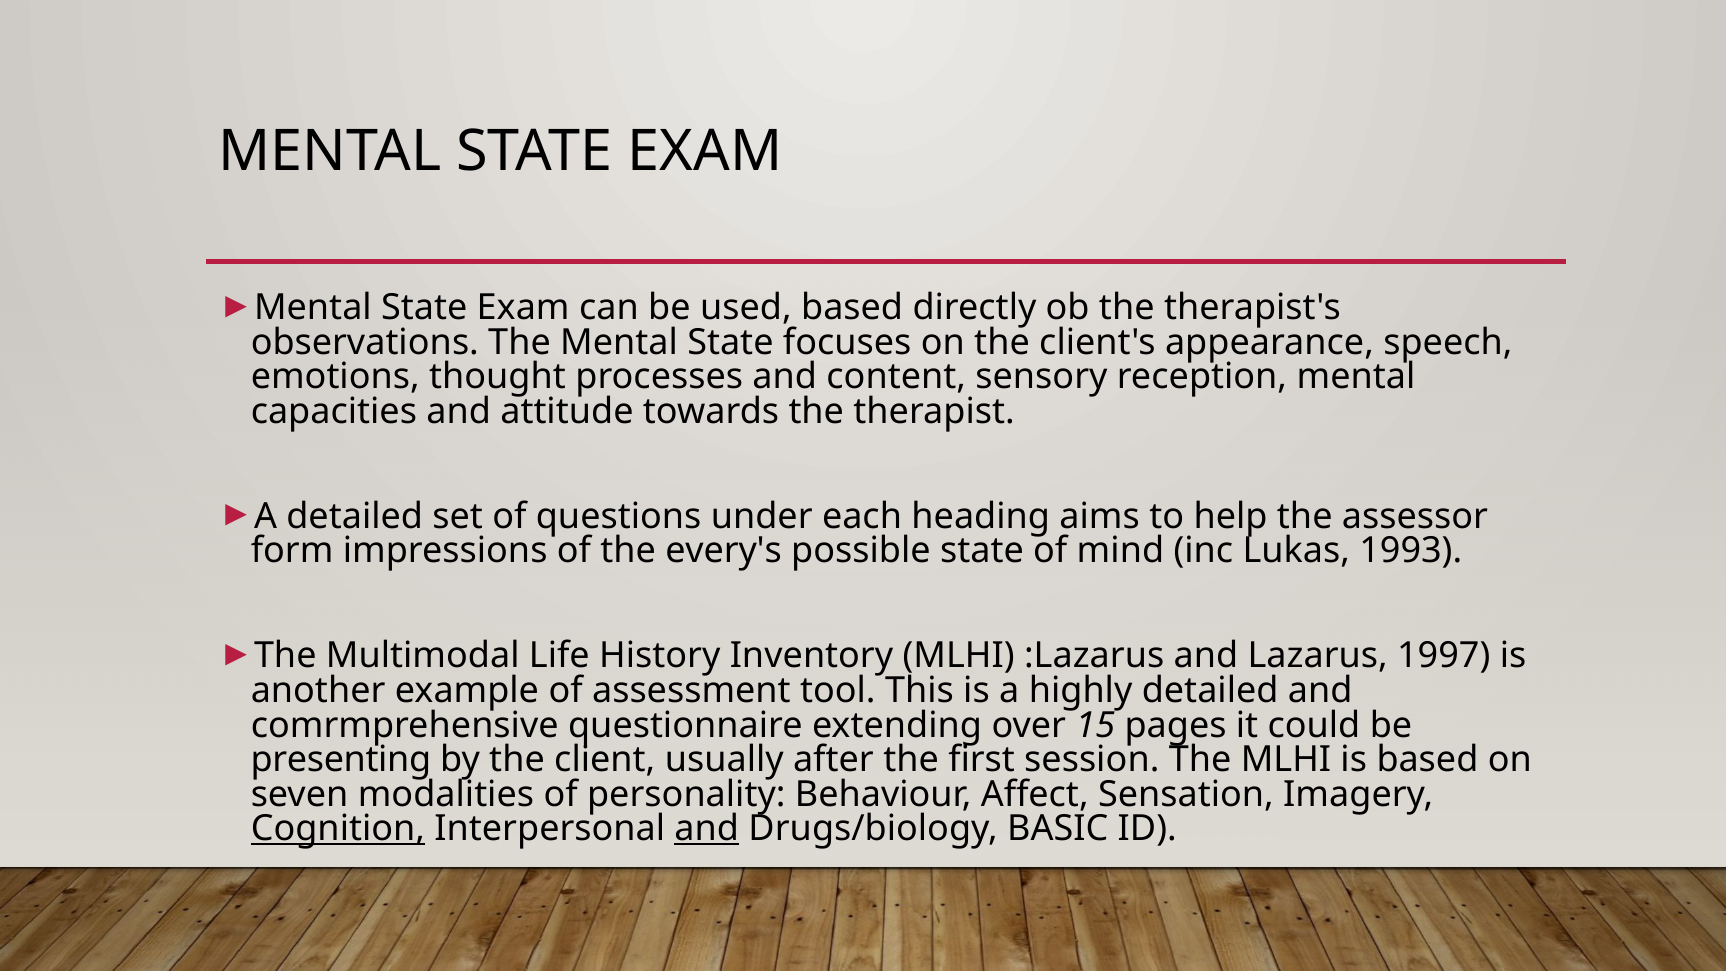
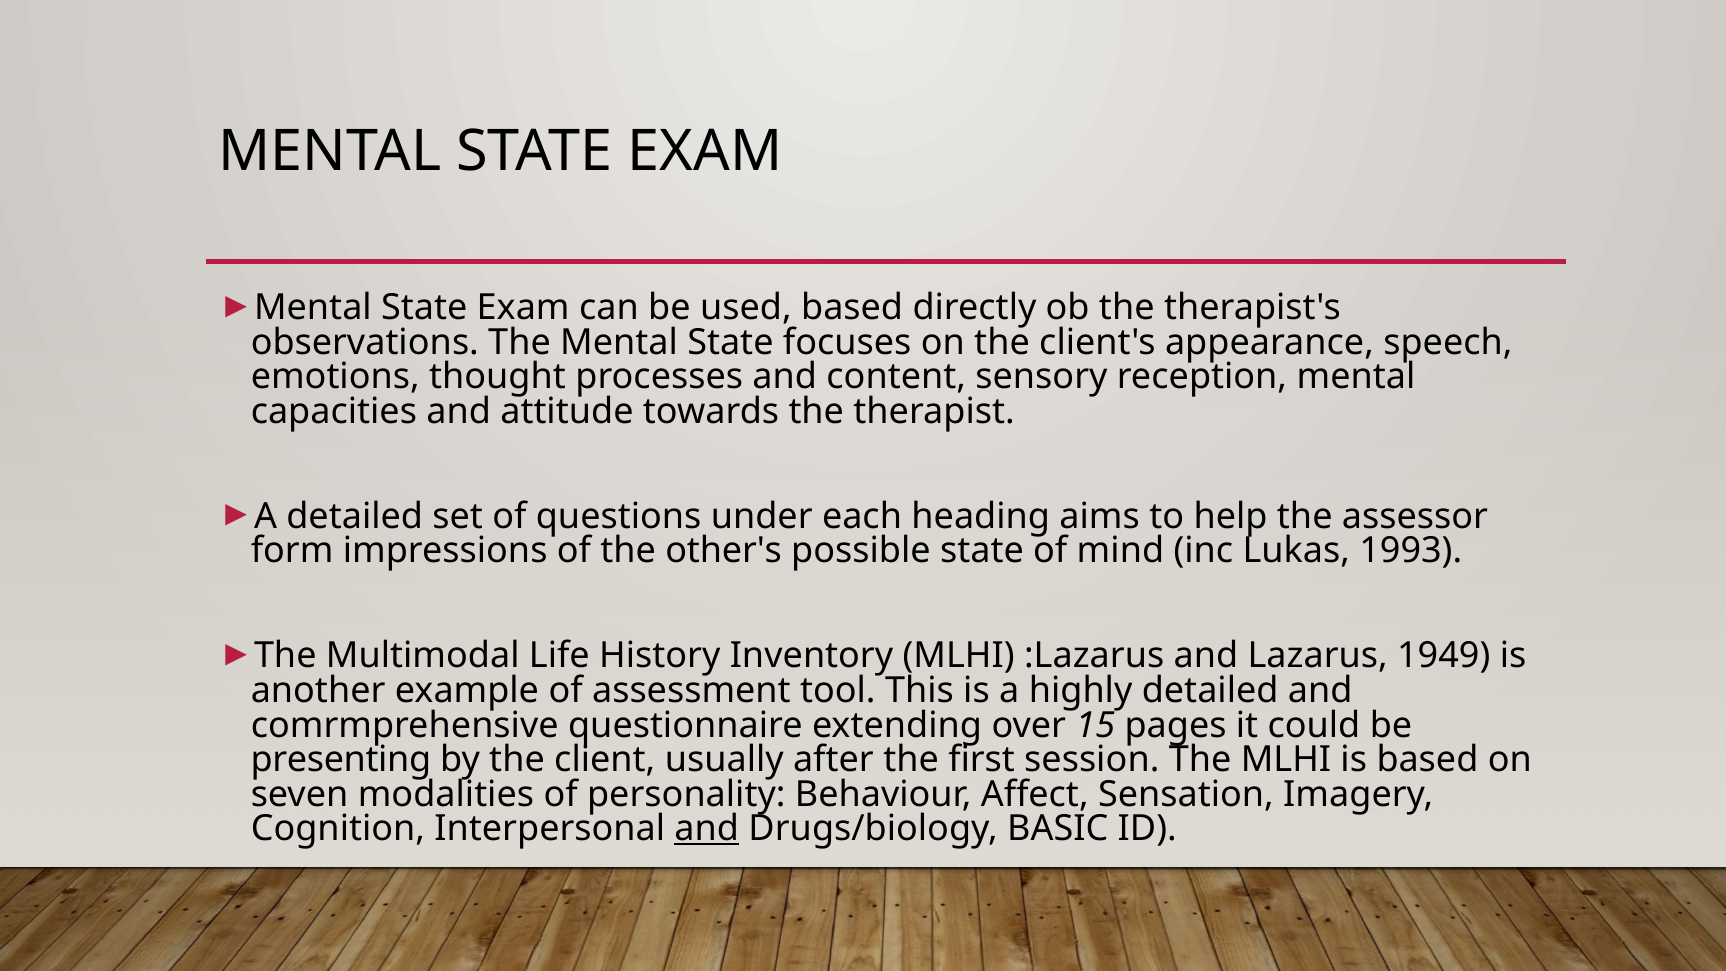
every's: every's -> other's (724, 551)
1997: 1997 -> 1949 (1444, 656)
Cognition underline: present -> none (338, 829)
